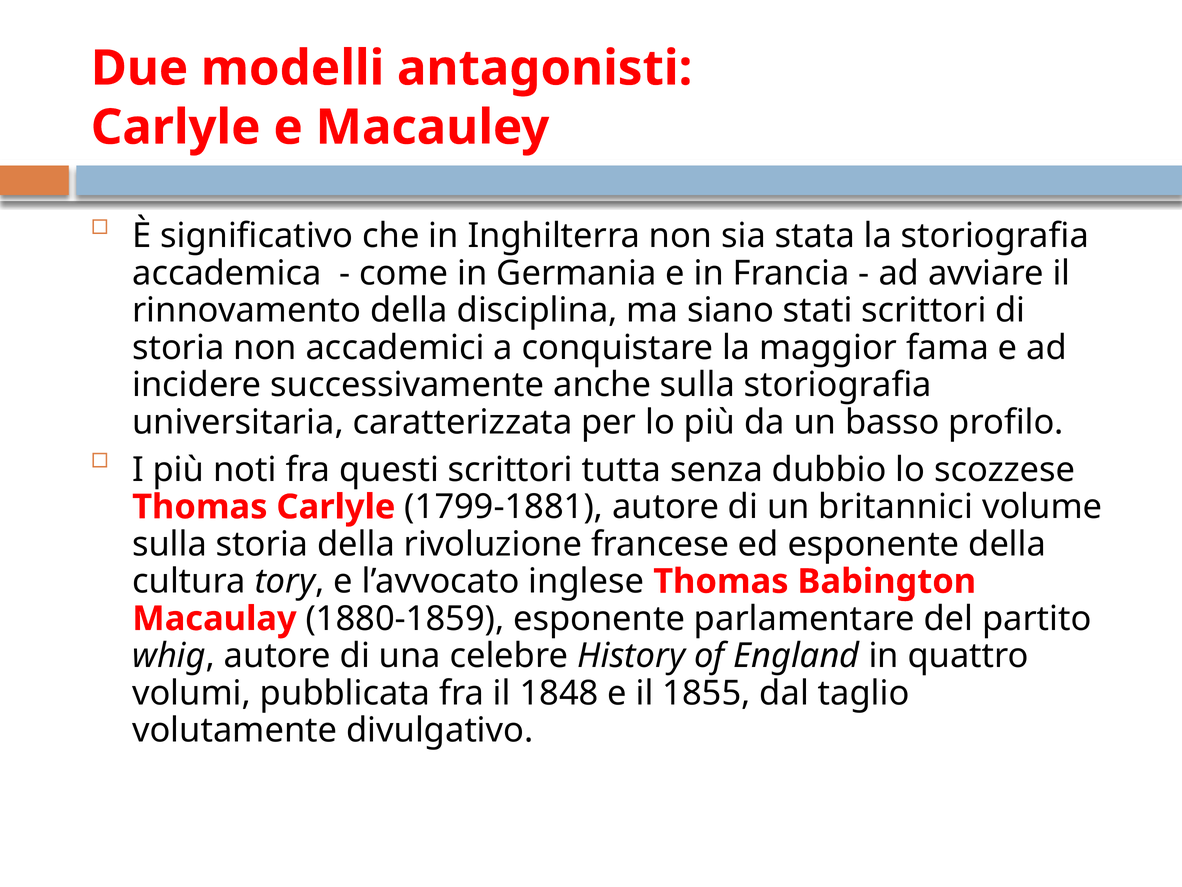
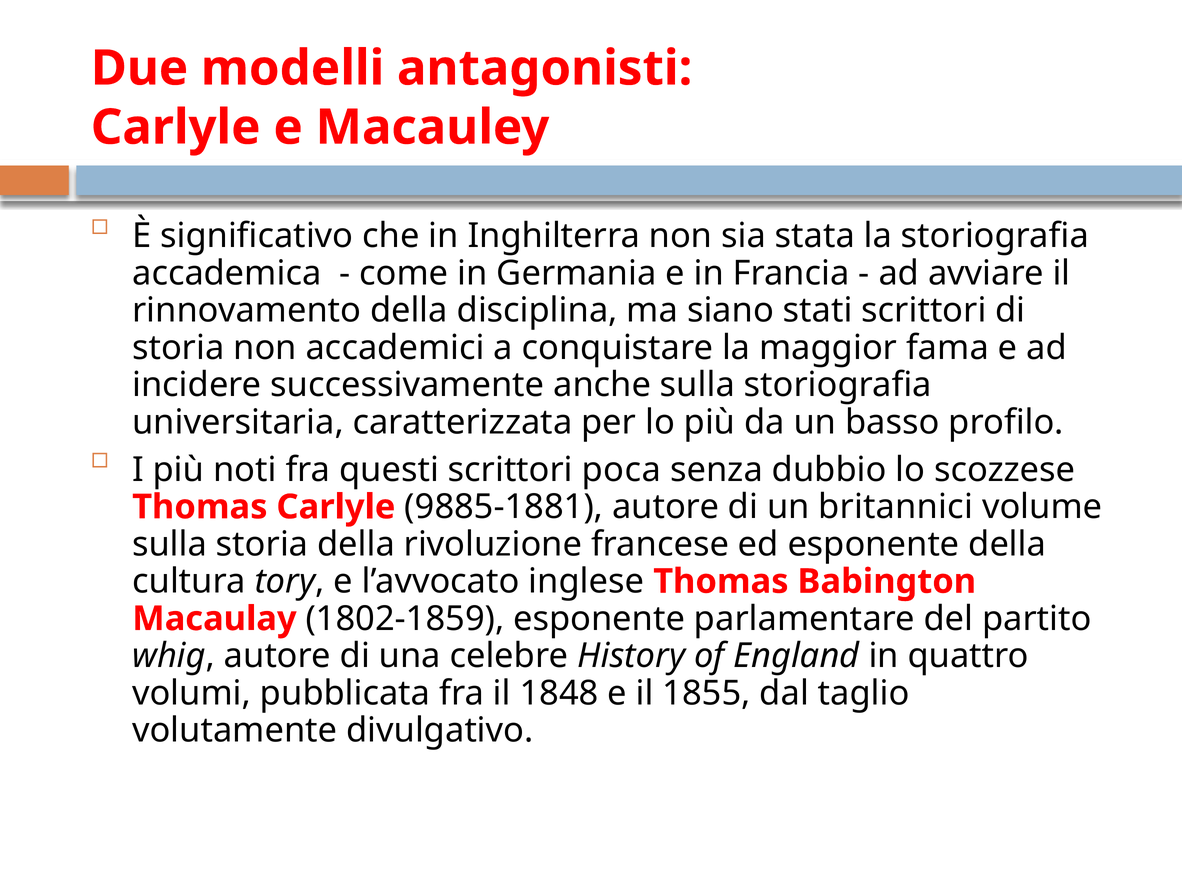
tutta: tutta -> poca (621, 469)
1799-1881: 1799-1881 -> 9885-1881 (504, 507)
1880-1859: 1880-1859 -> 1802-1859 (405, 618)
